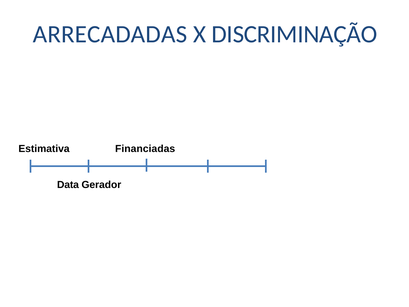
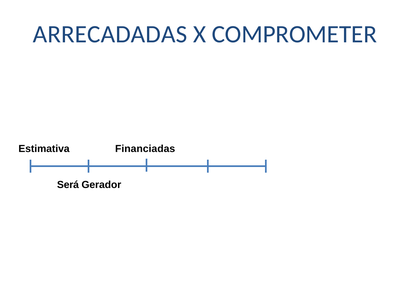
DISCRIMINAÇÃO: DISCRIMINAÇÃO -> COMPROMETER (294, 34)
Data: Data -> Será (68, 185)
